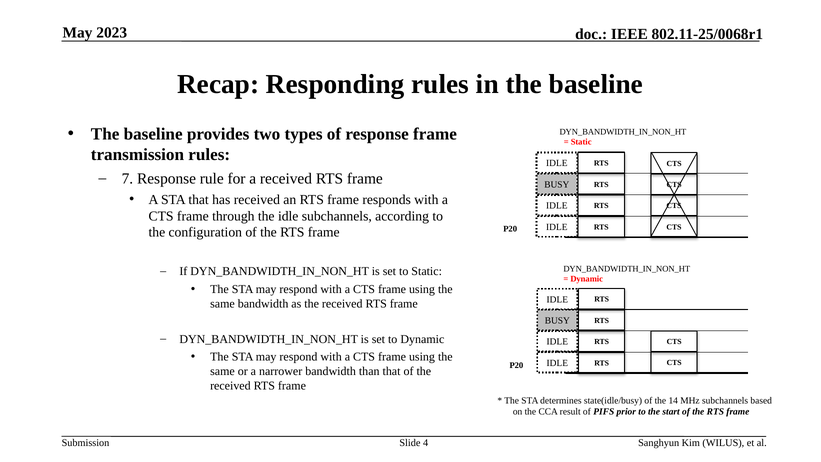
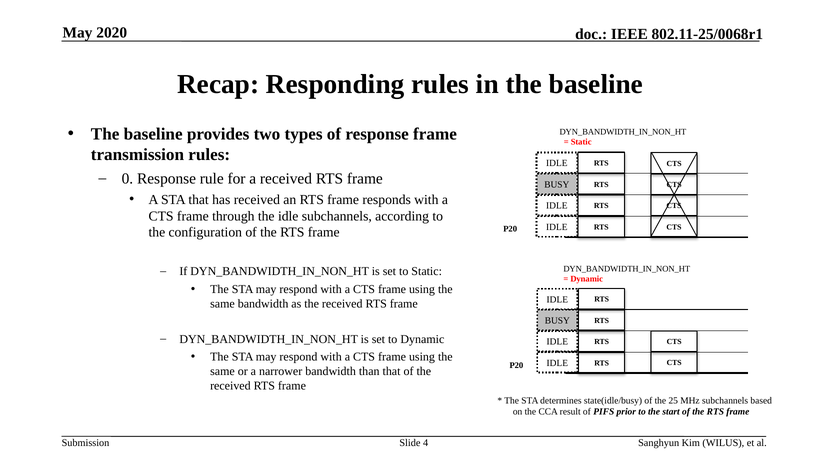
2023: 2023 -> 2020 (112, 33)
7: 7 -> 0 (127, 178)
14: 14 -> 25 (673, 400)
